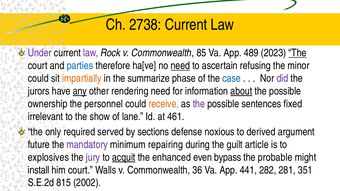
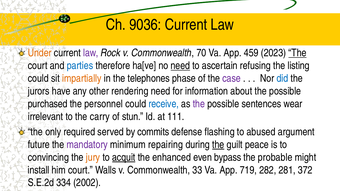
2738: 2738 -> 9036 (145, 25)
Under colour: purple -> orange (40, 53)
85: 85 -> 70 (201, 53)
489: 489 -> 459 (251, 53)
minor: minor -> listing (299, 66)
summarize: summarize -> telephones (149, 78)
case colour: blue -> purple (232, 78)
did colour: purple -> blue (282, 78)
any underline: present -> none (80, 91)
about underline: present -> none (241, 91)
ownership: ownership -> purchased (48, 104)
receive colour: orange -> blue (164, 104)
fixed: fixed -> wear (293, 104)
show: show -> carry (100, 117)
lane: lane -> stun (133, 117)
461: 461 -> 111 (176, 117)
sections: sections -> commits (153, 132)
noxious: noxious -> flashing (220, 132)
derived: derived -> abused (261, 132)
the underline: none -> present (218, 145)
article: article -> peace (257, 145)
explosives: explosives -> convincing (48, 157)
jury colour: purple -> orange (93, 157)
36: 36 -> 33 (197, 170)
441: 441 -> 719 (248, 170)
351: 351 -> 372 (305, 170)
815: 815 -> 334 (64, 183)
